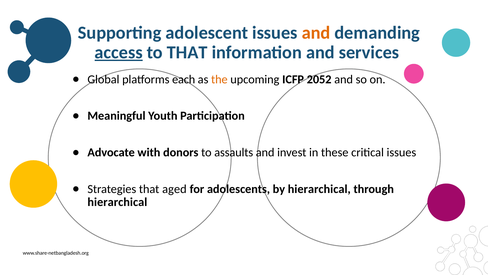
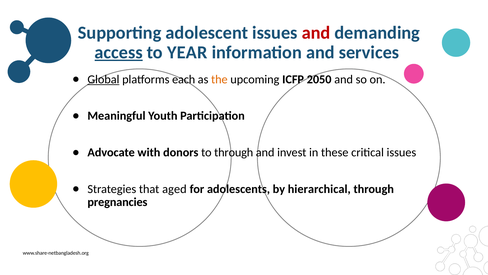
and colour: orange -> red (316, 33)
to THAT: THAT -> YEAR (187, 52)
Global underline: none -> present (103, 79)
2052: 2052 -> 2050 (319, 79)
to assaults: assaults -> through (234, 152)
hierarchical: hierarchical -> pregnancies (117, 202)
